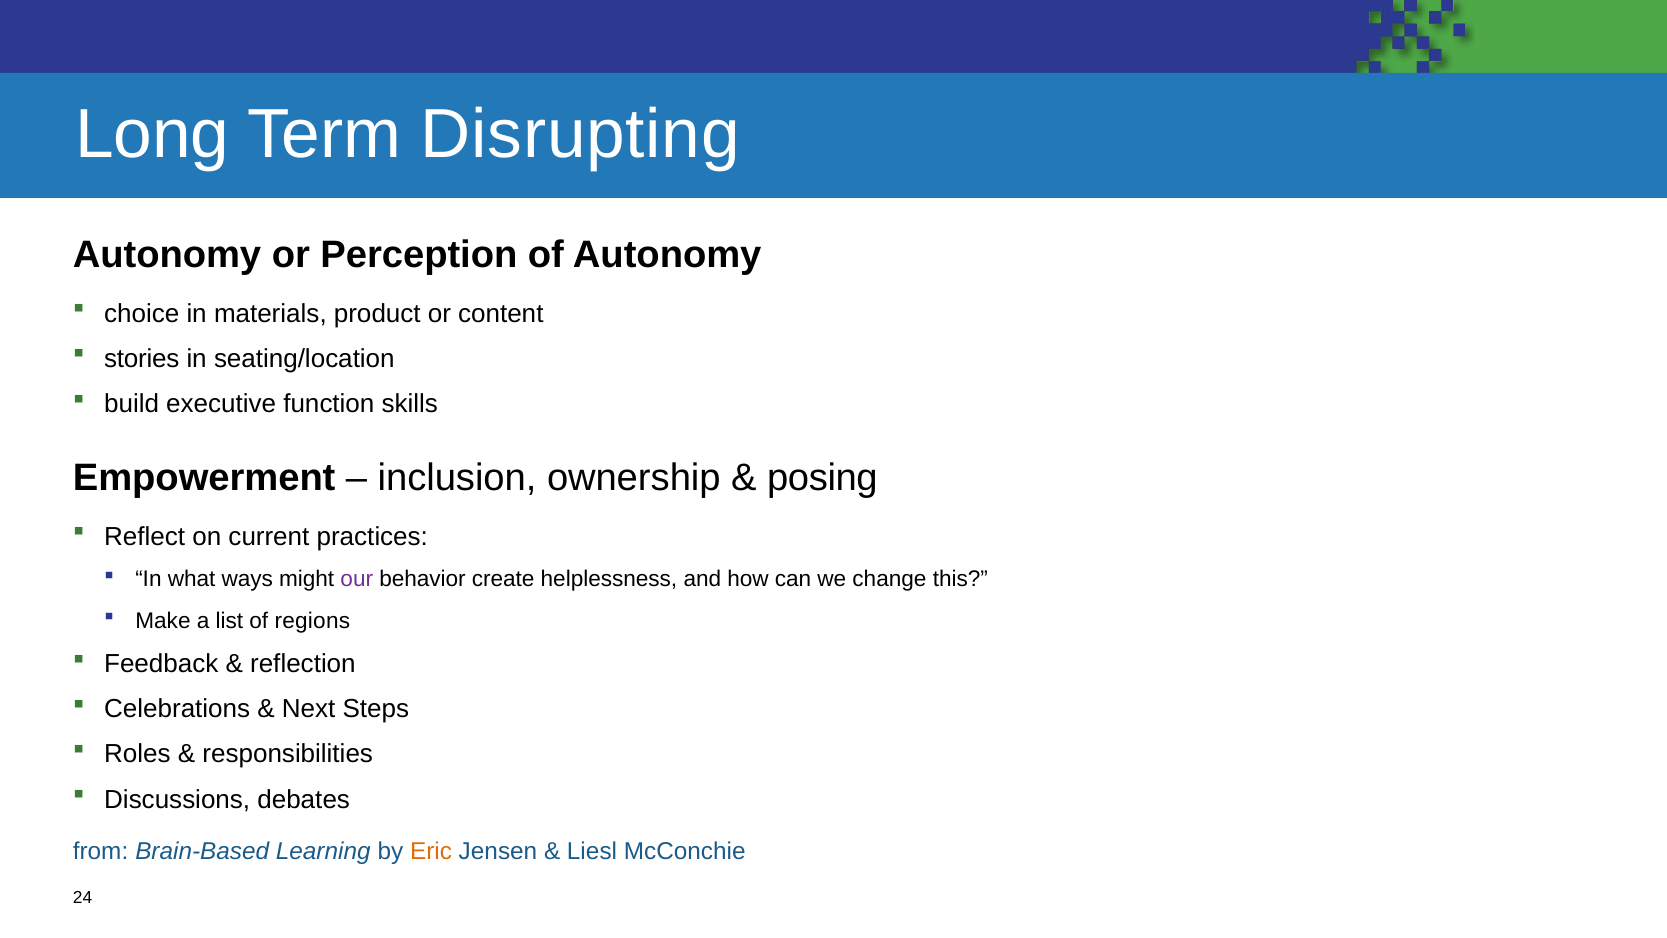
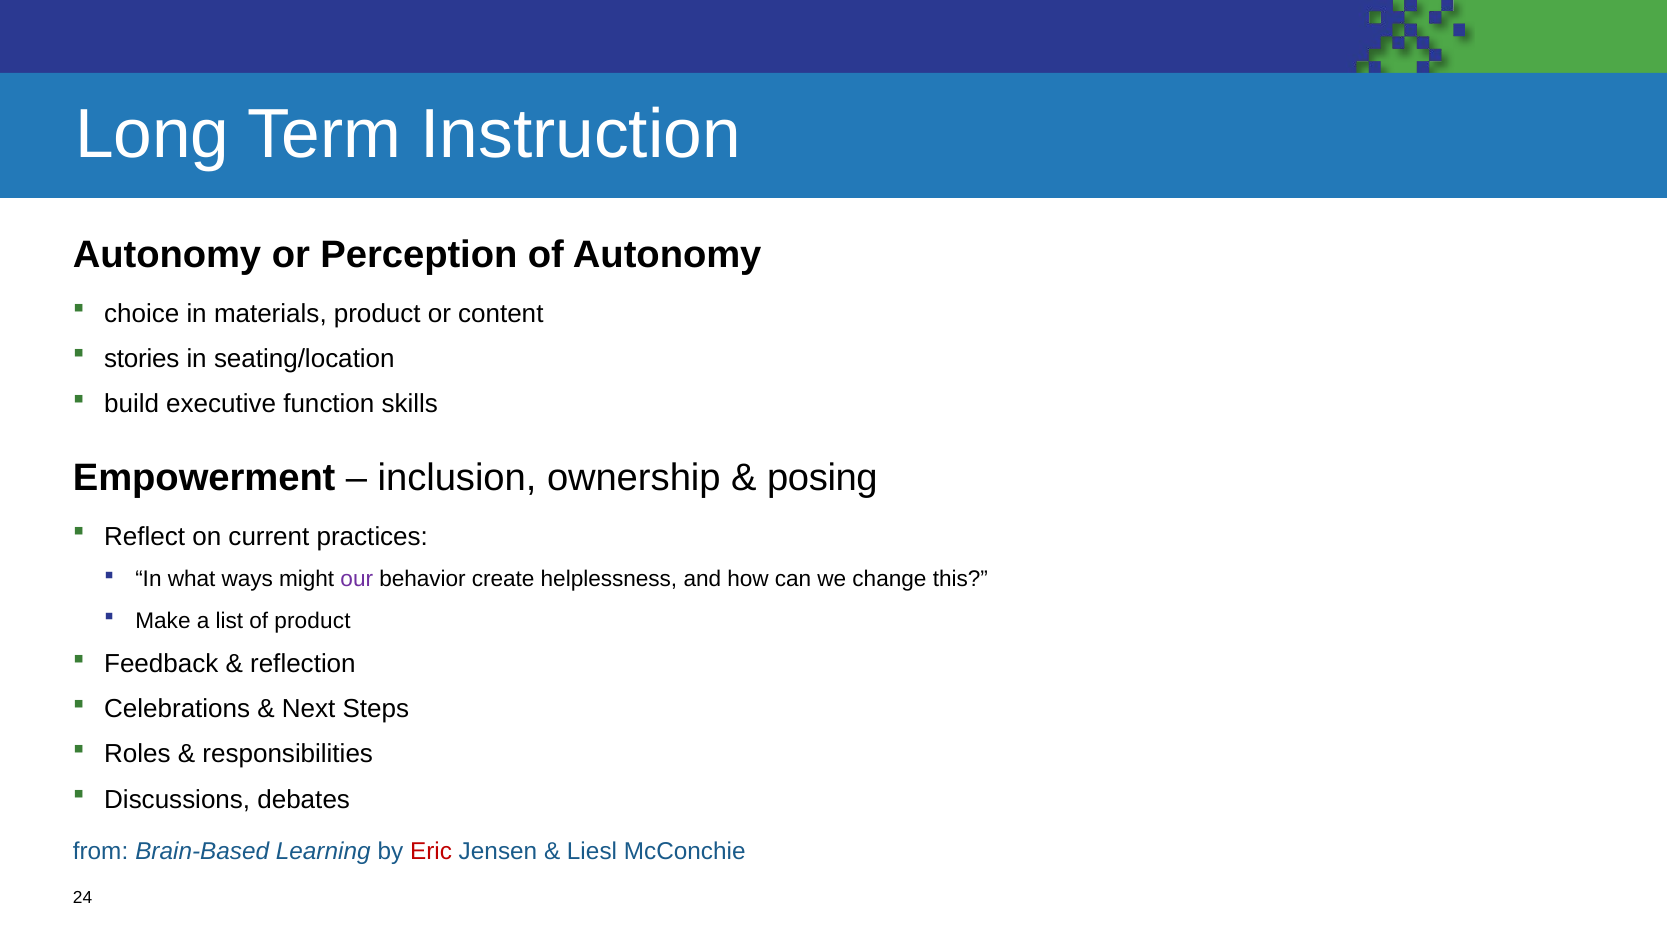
Disrupting: Disrupting -> Instruction (581, 135)
of regions: regions -> product (312, 620)
Eric colour: orange -> red (431, 852)
